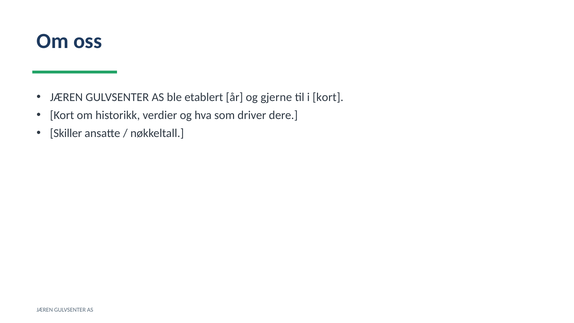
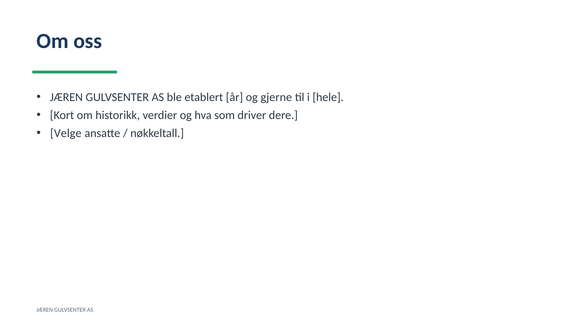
i kort: kort -> hele (328, 97)
Skiller: Skiller -> Velge (66, 133)
